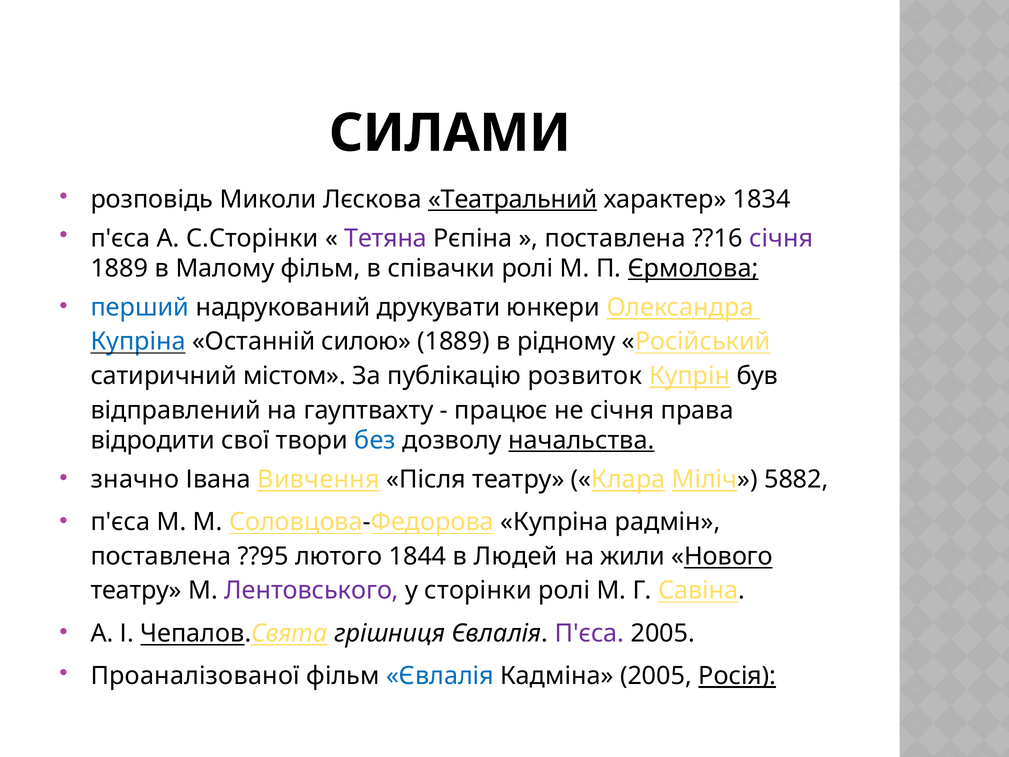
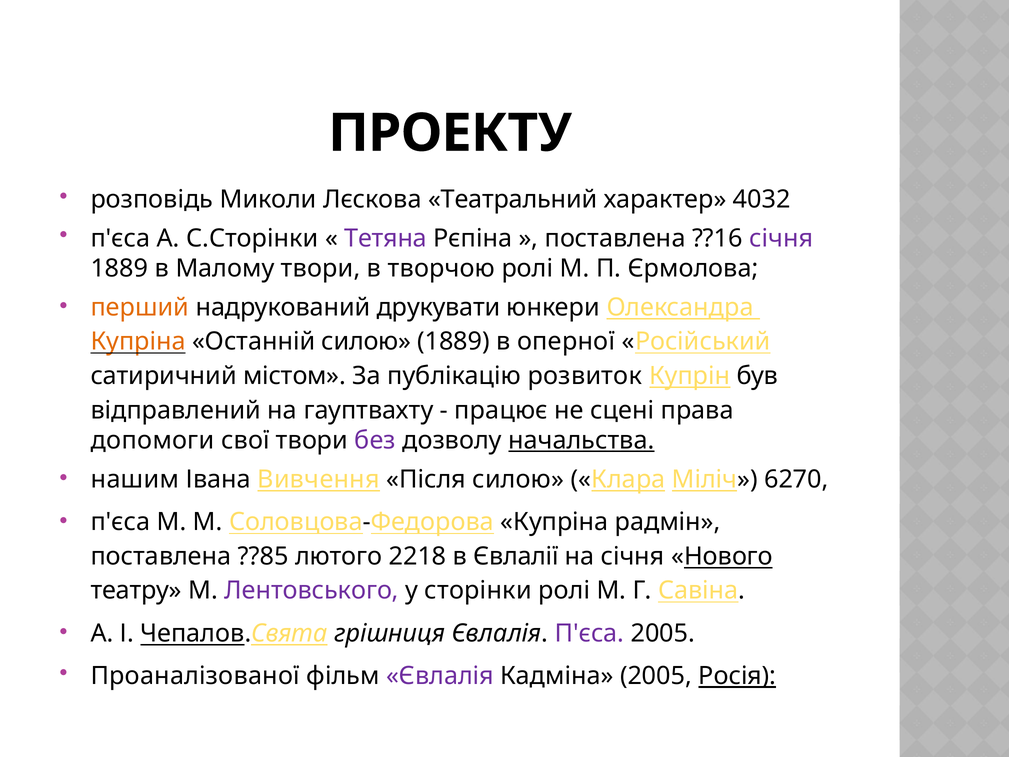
СИЛАМИ: СИЛАМИ -> ПРОЕКТУ (450, 133)
Театральний underline: present -> none (513, 199)
1834: 1834 -> 4032 (762, 199)
Малому фільм: фільм -> твори (321, 268)
співачки: співачки -> творчою (441, 268)
Єрмолова underline: present -> none (693, 268)
перший colour: blue -> orange (140, 307)
Купріна colour: blue -> orange (138, 341)
рідному: рідному -> оперної (566, 341)
не січня: січня -> сцені (622, 410)
відродити: відродити -> допомоги (153, 440)
без colour: blue -> purple (375, 440)
значно: значно -> нашим (135, 479)
Після театру: театру -> силою (518, 479)
5882: 5882 -> 6270 (796, 479)
??95: ??95 -> ??85 (263, 556)
1844: 1844 -> 2218 (418, 556)
Людей: Людей -> Євлалії (516, 556)
на жили: жили -> січня (633, 556)
Євлалія colour: blue -> purple (440, 676)
